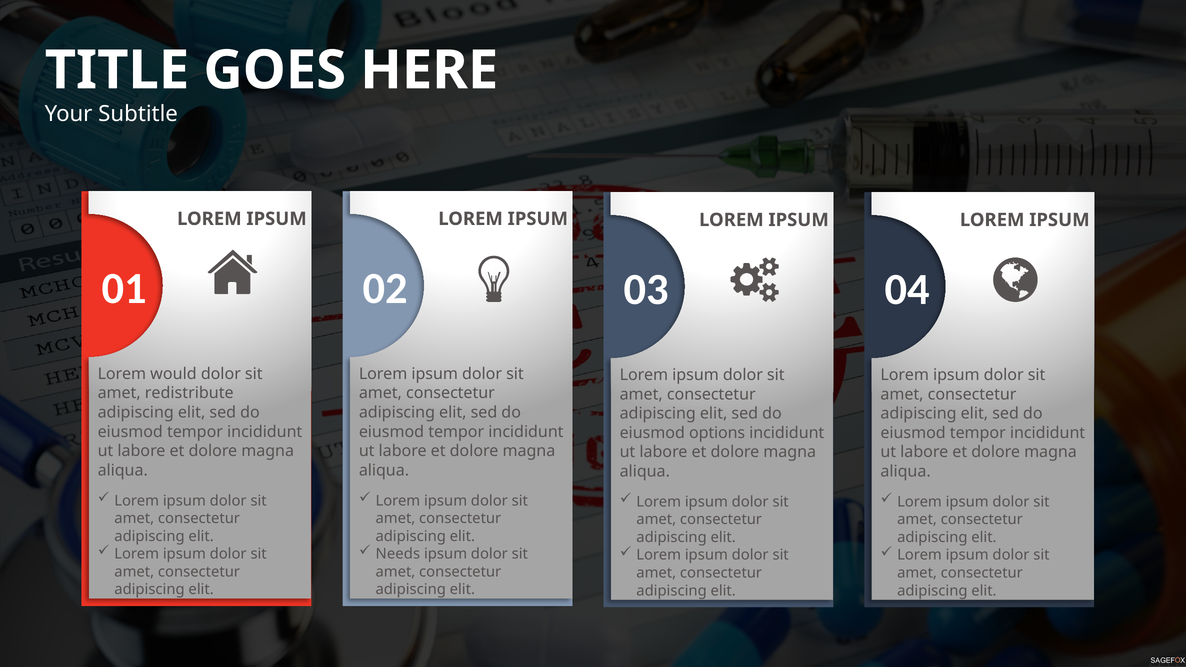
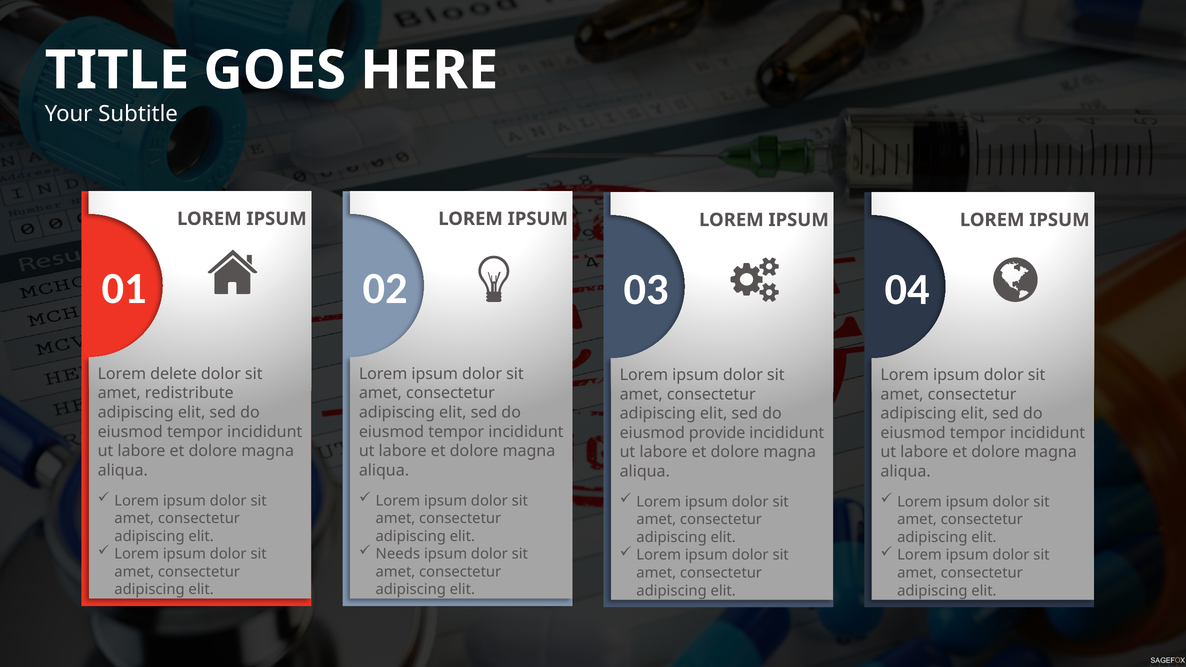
would: would -> delete (174, 374)
options: options -> provide (717, 433)
